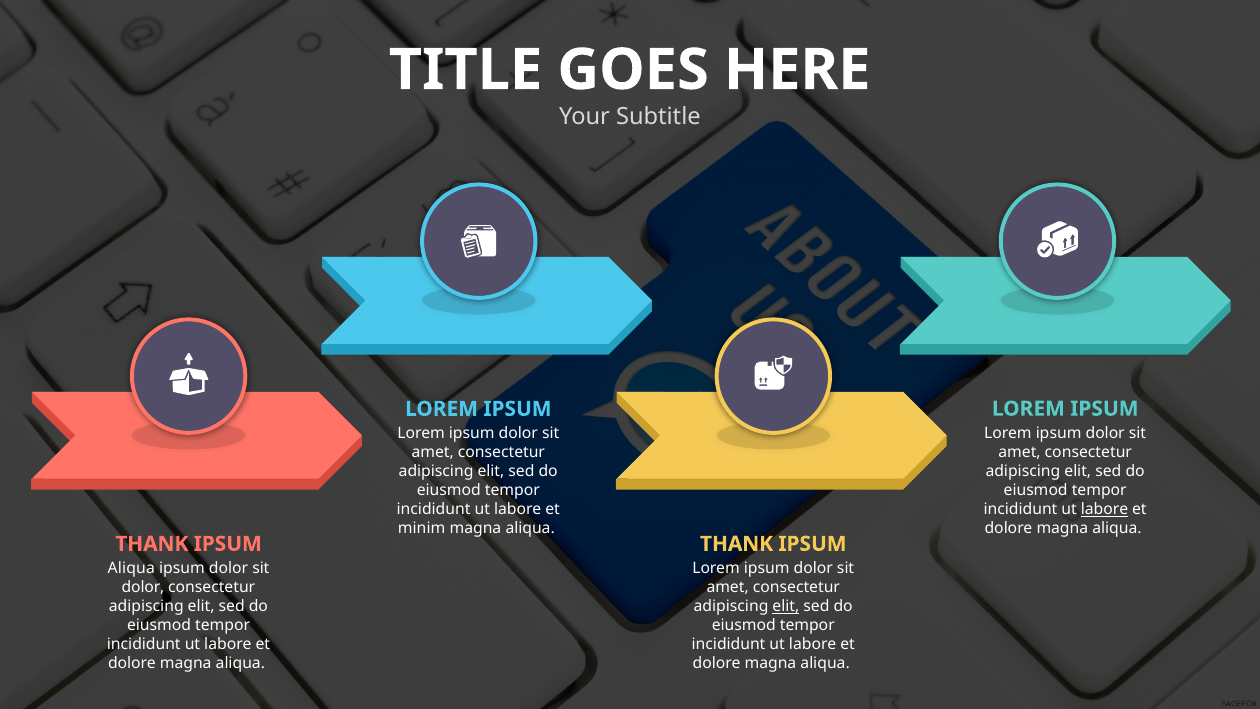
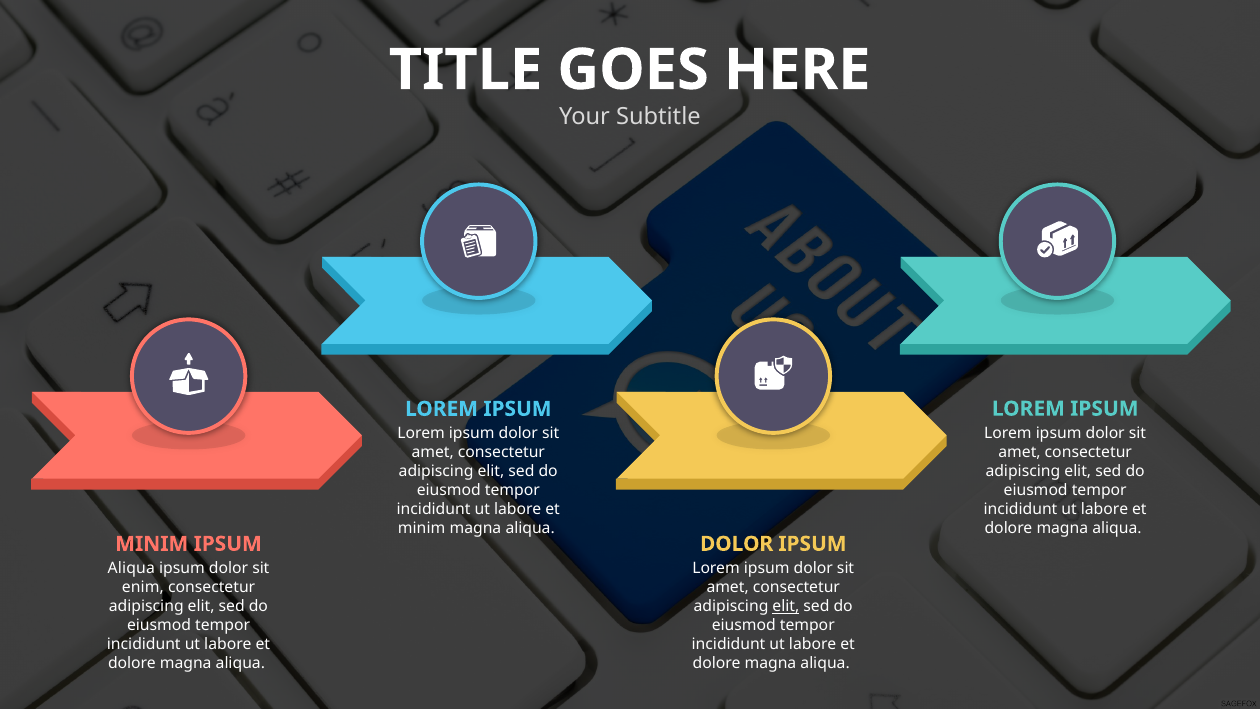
labore underline: present -> none (1105, 509)
THANK: THANK -> MINIM (152, 544)
THANK: THANK -> DOLOR (737, 544)
dolor: dolor -> enim (143, 587)
